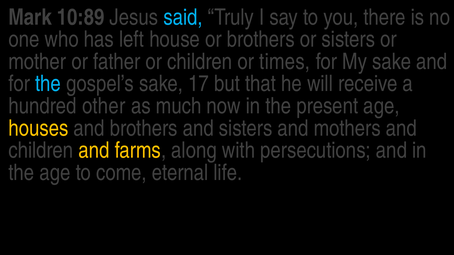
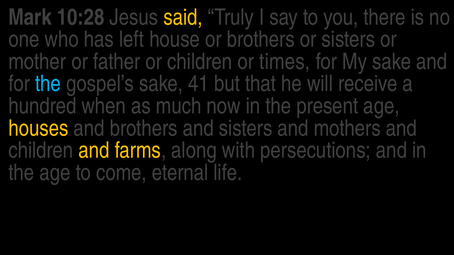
10:89: 10:89 -> 10:28 (81, 17)
said colour: light blue -> yellow (183, 17)
17: 17 -> 41 (199, 84)
other: other -> when (104, 106)
